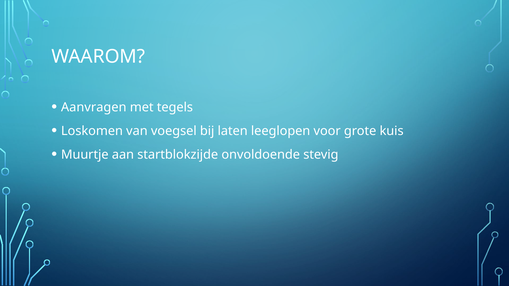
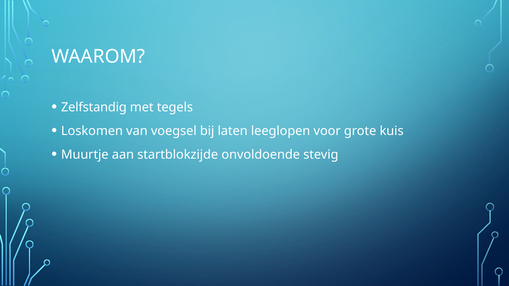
Aanvragen: Aanvragen -> Zelfstandig (94, 107)
